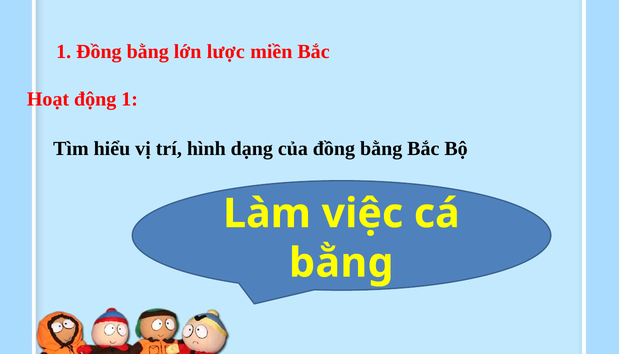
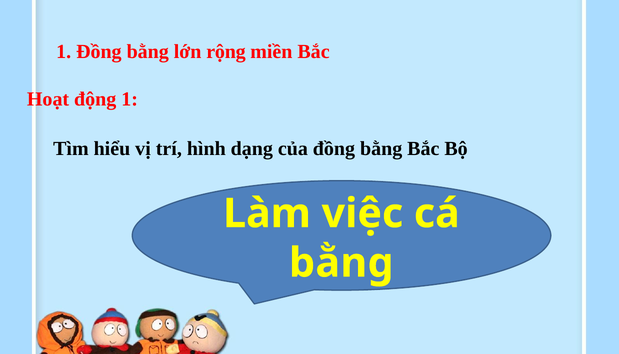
lược: lược -> rộng (226, 51)
